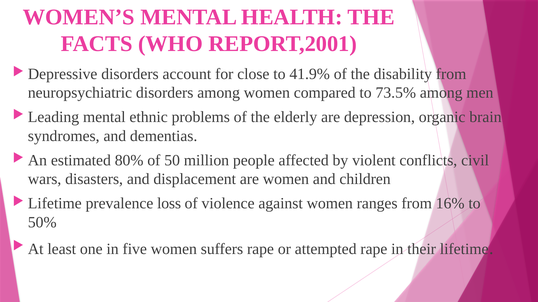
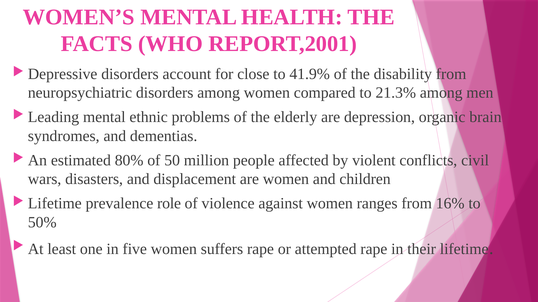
73.5%: 73.5% -> 21.3% (396, 93)
loss: loss -> role (169, 204)
